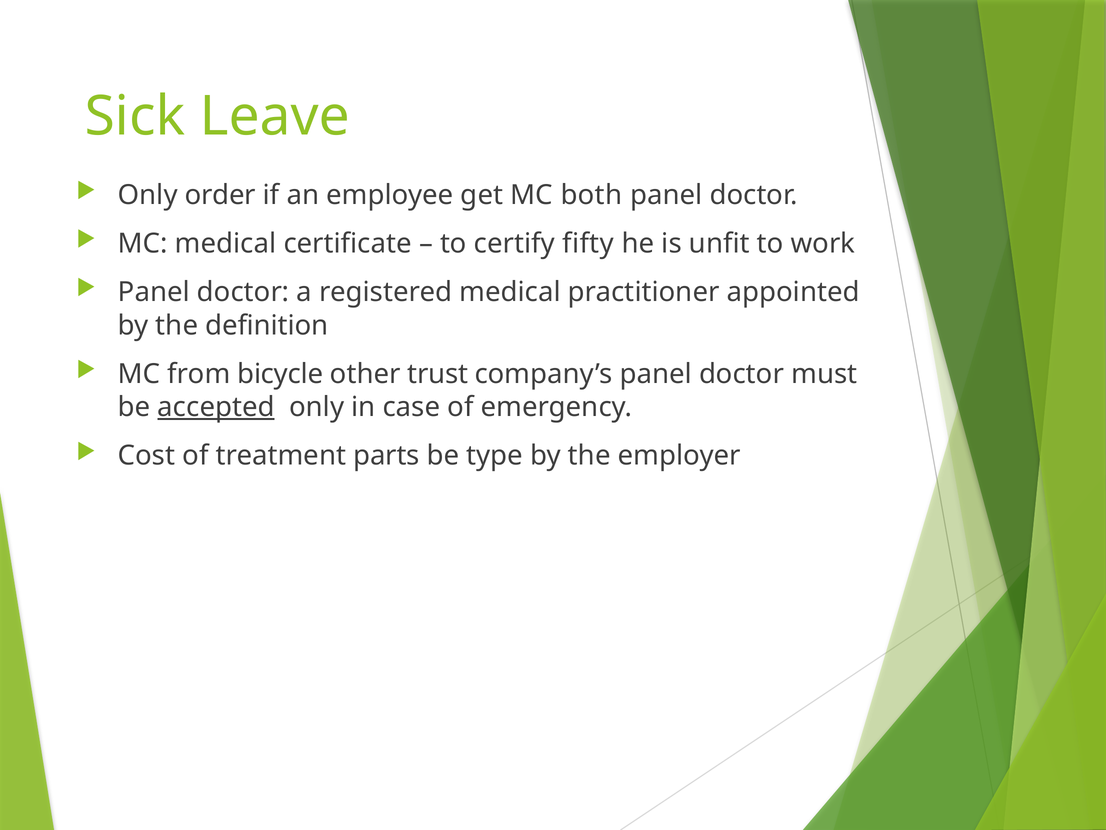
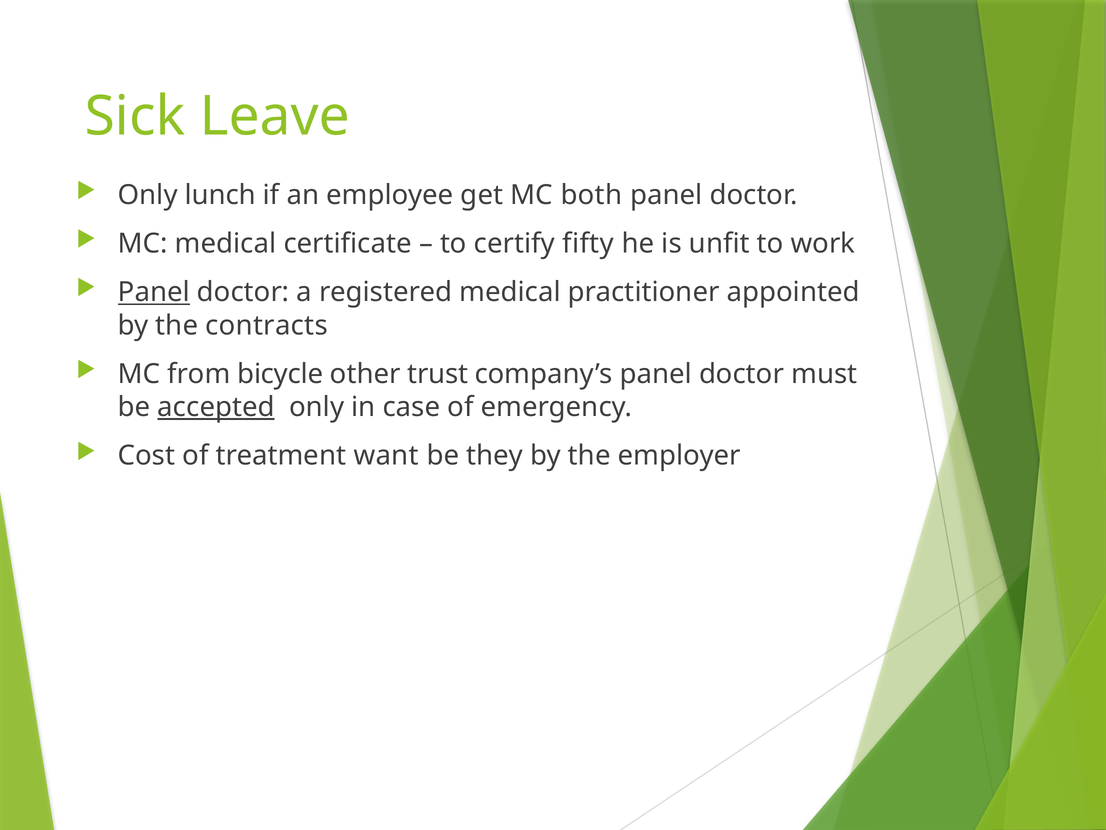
order: order -> lunch (220, 195)
Panel underline: none -> present (154, 292)
definition: definition -> contracts (267, 325)
parts: parts -> want (386, 455)
type: type -> they (495, 455)
